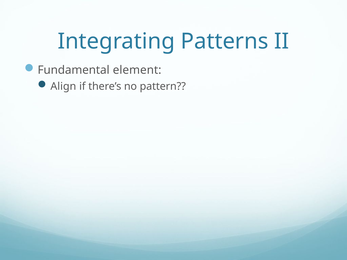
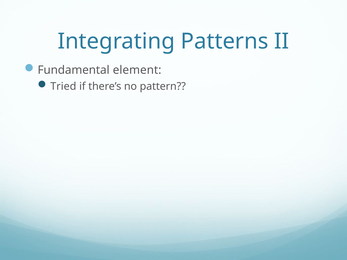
Align: Align -> Tried (63, 86)
